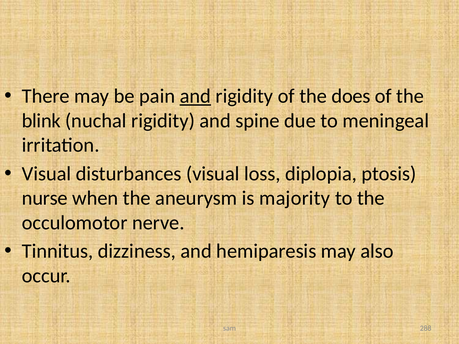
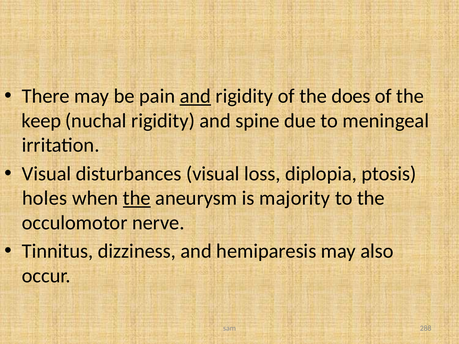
blink: blink -> keep (41, 121)
nurse: nurse -> holes (45, 198)
the underline: none -> present (137, 198)
